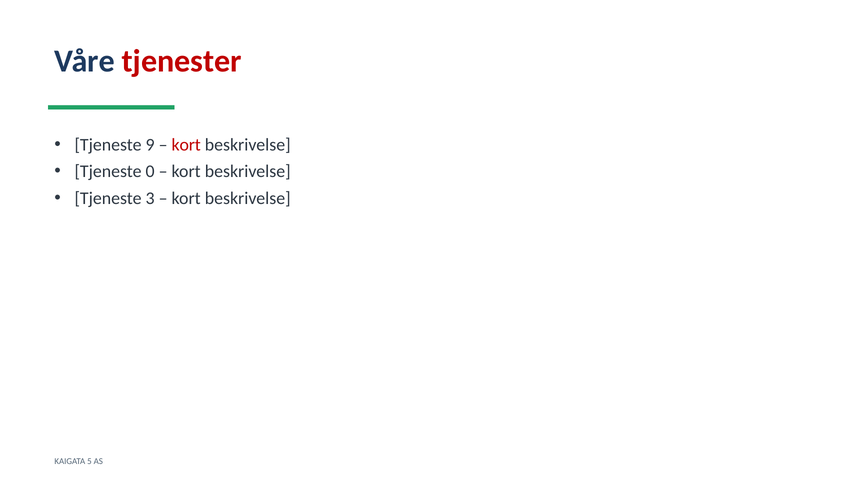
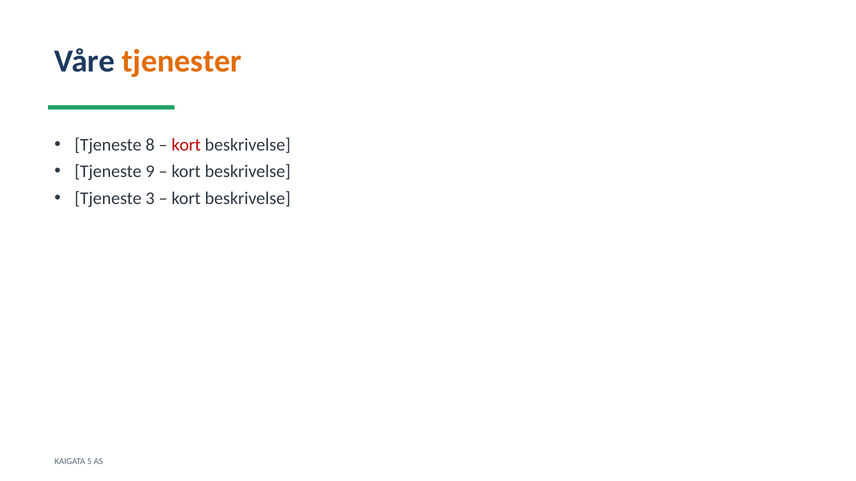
tjenester colour: red -> orange (182, 61)
9: 9 -> 8 (150, 145)
0: 0 -> 9 (150, 172)
